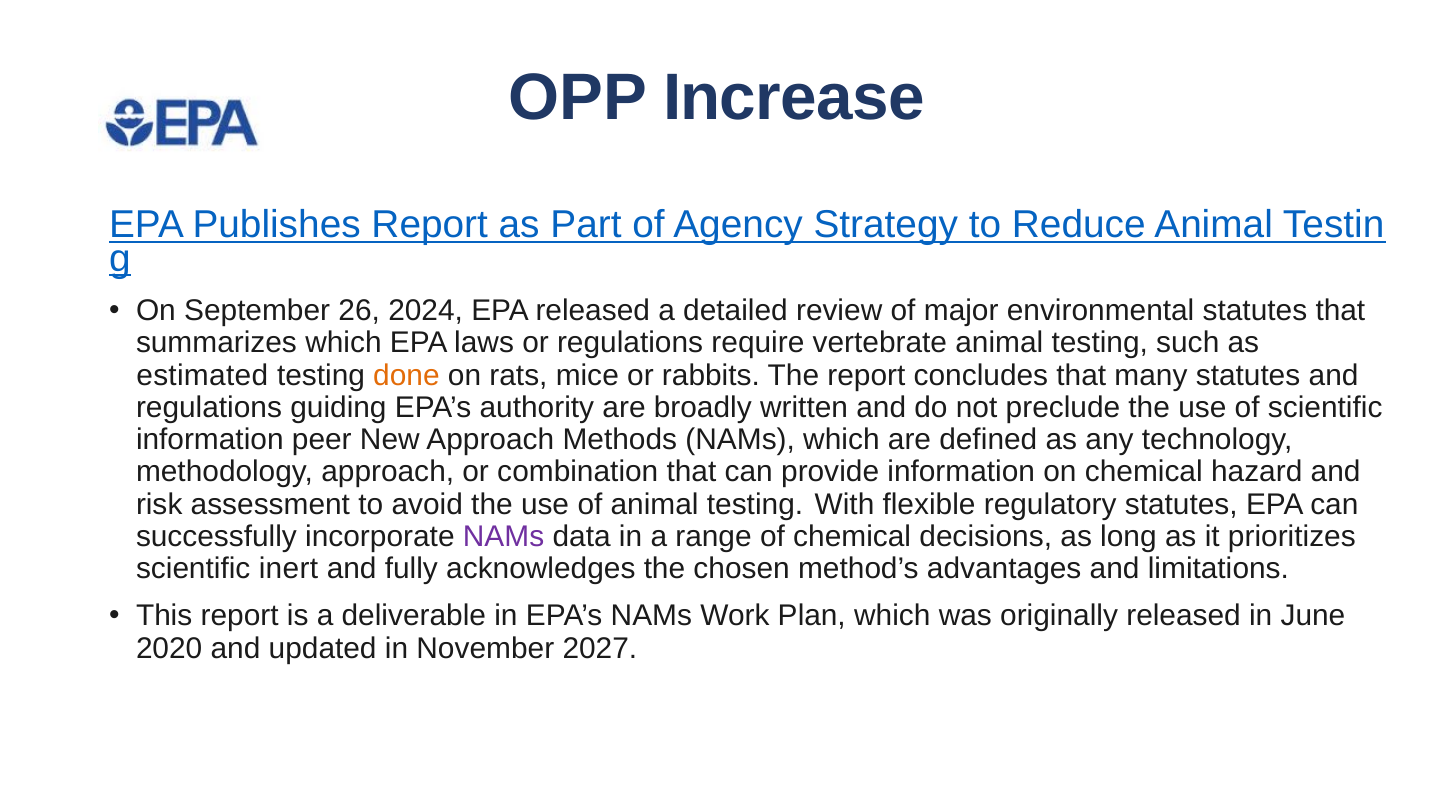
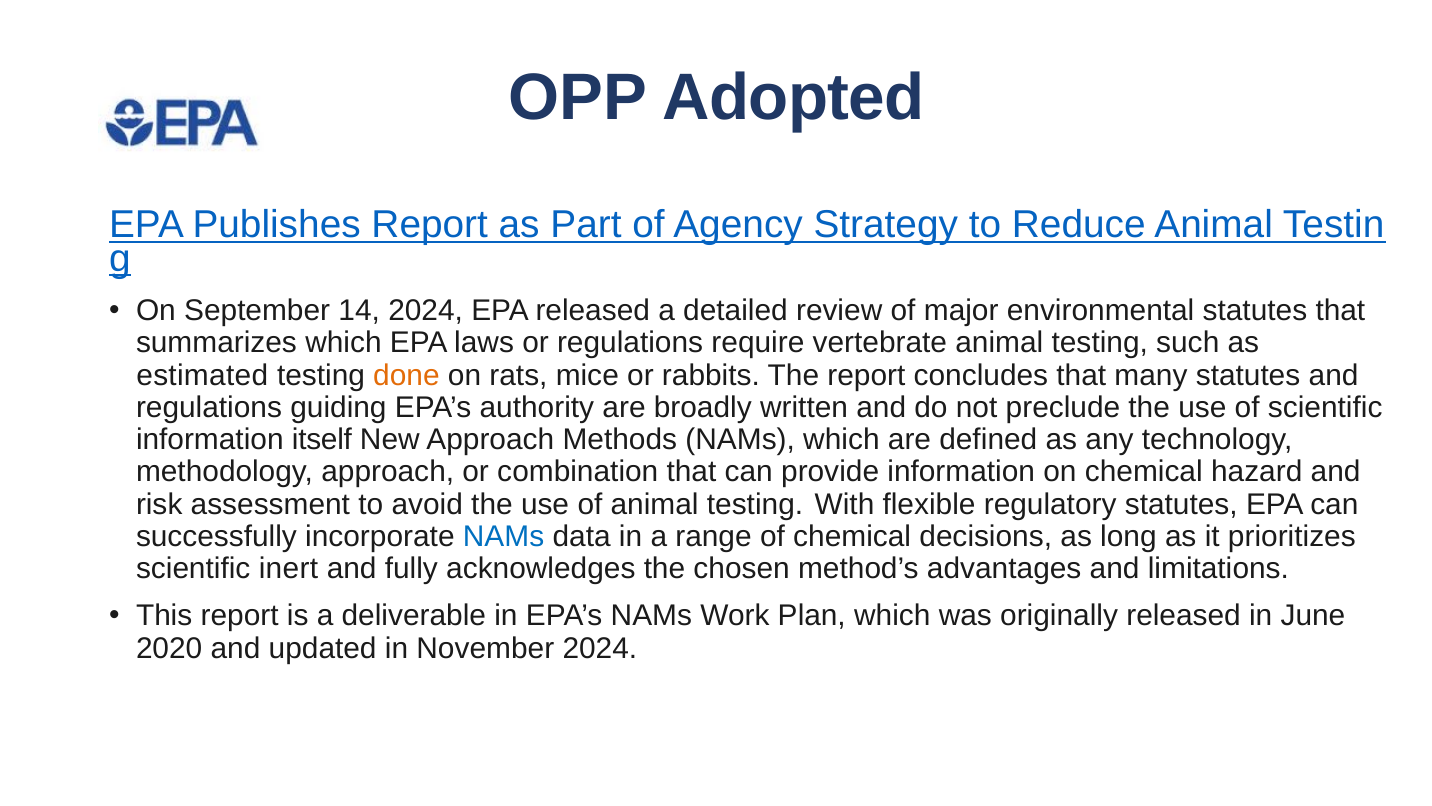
Increase: Increase -> Adopted (794, 98)
26: 26 -> 14 (359, 310)
peer: peer -> itself (322, 439)
NAMs colour: purple -> blue (504, 536)
November 2027: 2027 -> 2024 (600, 648)
